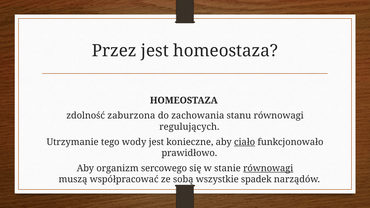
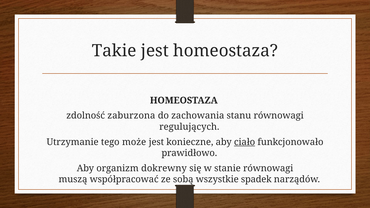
Przez: Przez -> Takie (114, 51)
wody: wody -> może (134, 142)
sercowego: sercowego -> dokrewny (164, 168)
równowagi underline: present -> none (268, 168)
